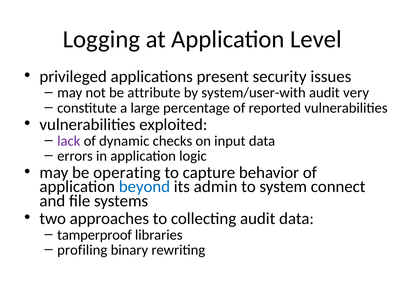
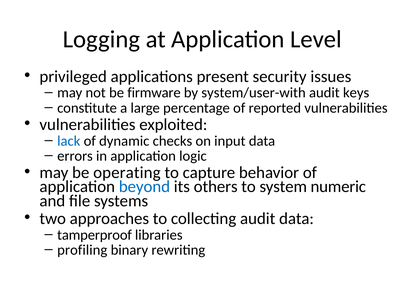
attribute: attribute -> firmware (154, 93)
very: very -> keys (356, 93)
lack colour: purple -> blue (69, 141)
admin: admin -> others (216, 187)
connect: connect -> numeric (338, 187)
